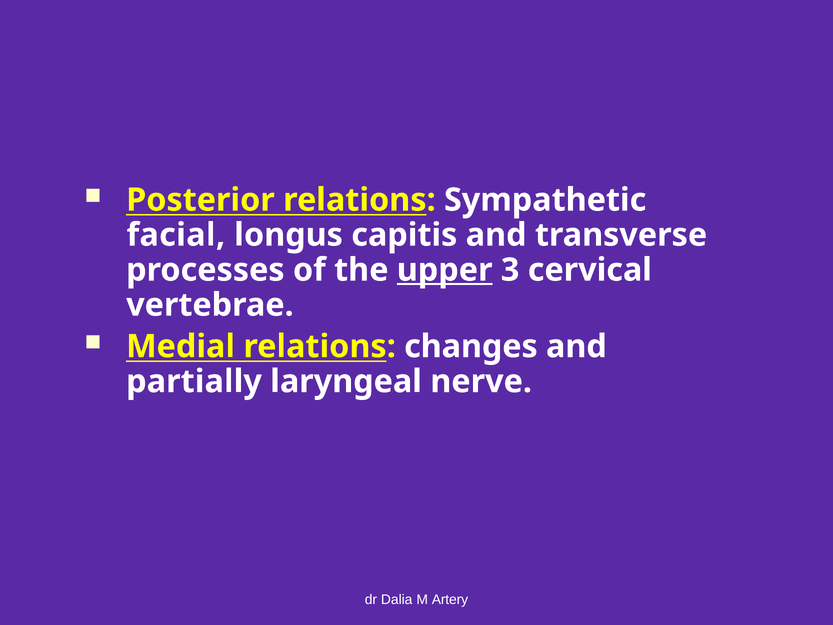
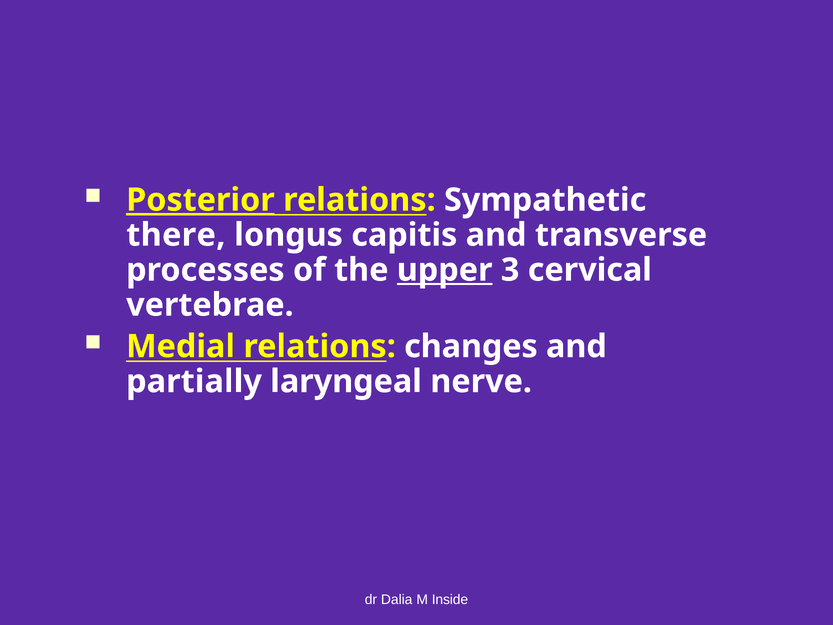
Posterior underline: none -> present (200, 200)
facial: facial -> there (176, 235)
Artery: Artery -> Inside (450, 599)
